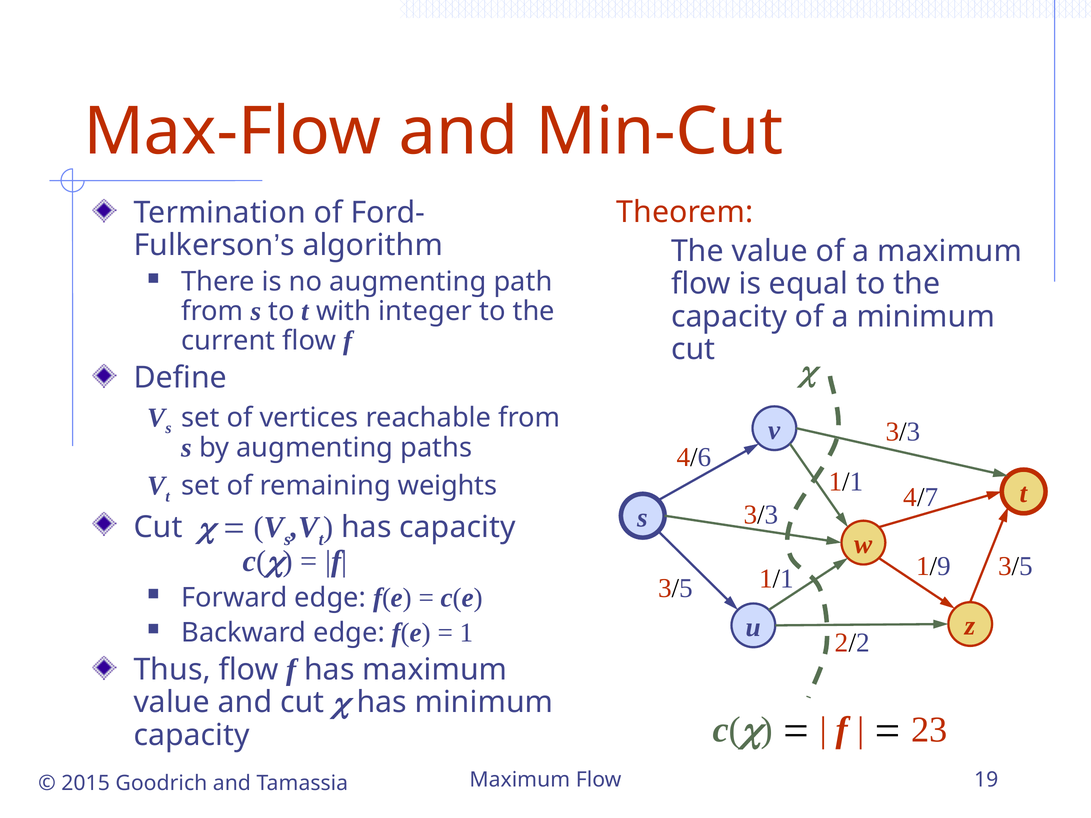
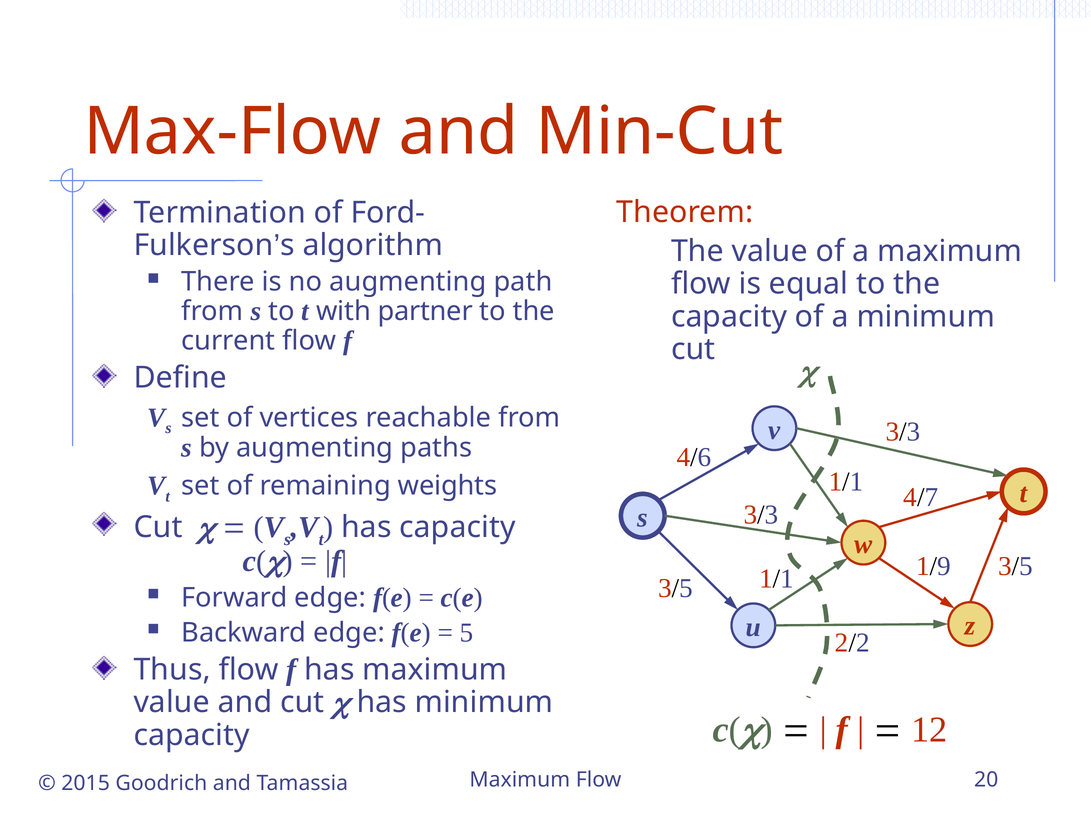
integer: integer -> partner (425, 311)
1: 1 -> 5 (466, 633)
23: 23 -> 12 (929, 730)
19: 19 -> 20 (986, 780)
